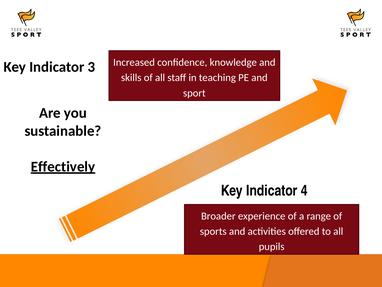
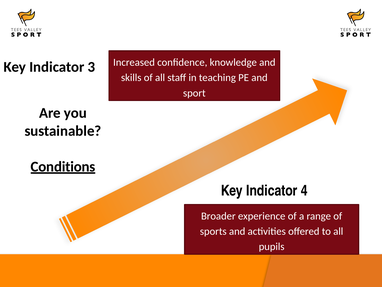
Effectively: Effectively -> Conditions (63, 166)
